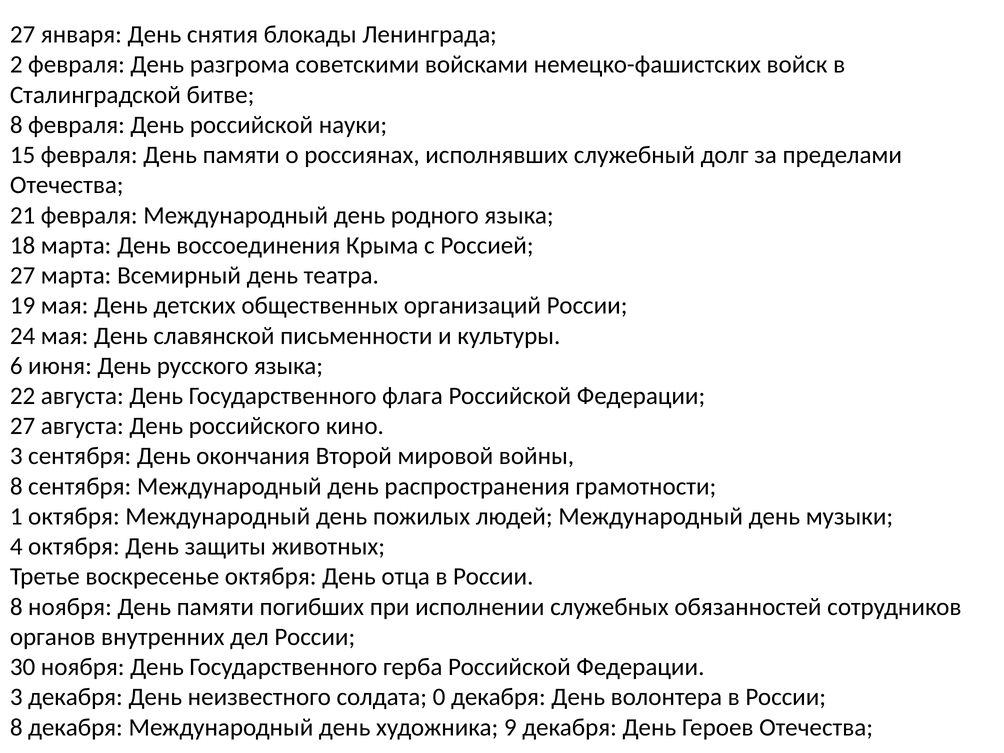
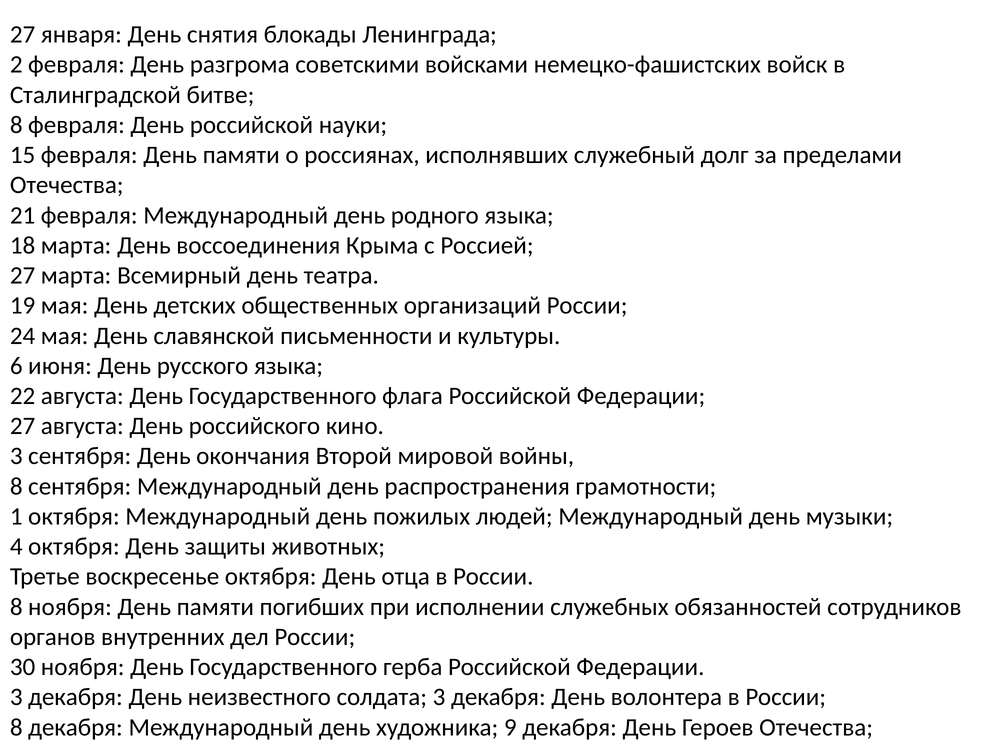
солдата 0: 0 -> 3 (439, 697)
